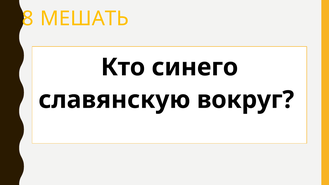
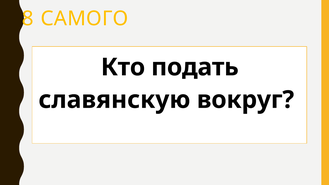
МЕШАТЬ: МЕШАТЬ -> САМОГО (84, 18)
синего: синего -> подать (195, 67)
